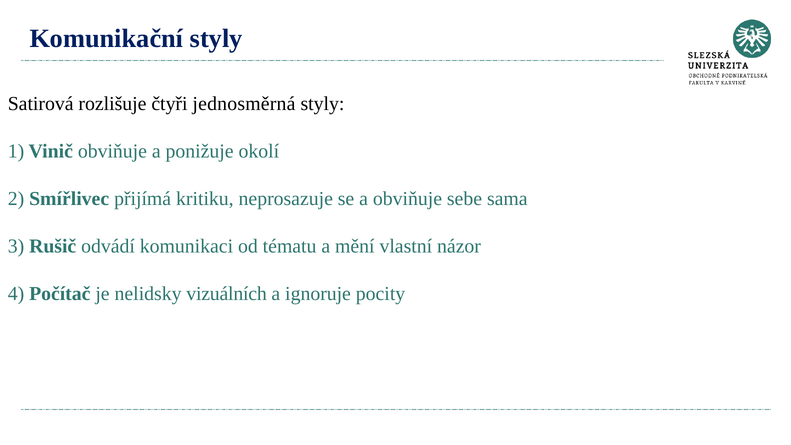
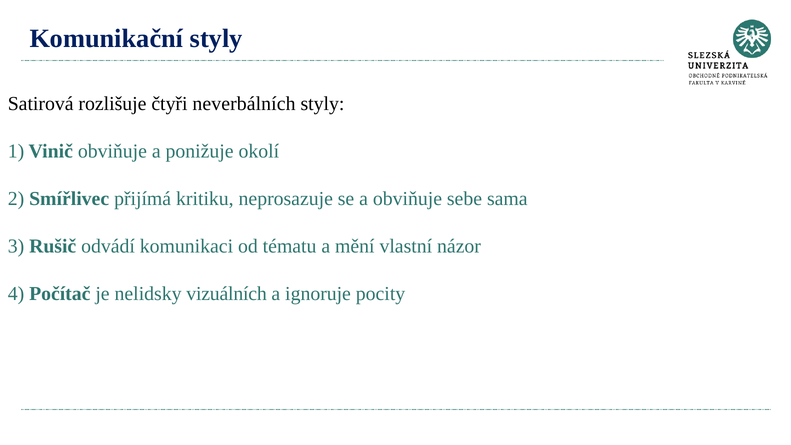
jednosměrná: jednosměrná -> neverbálních (244, 104)
